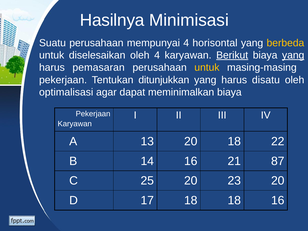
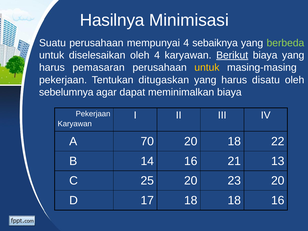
horisontal: horisontal -> sebaiknya (215, 43)
berbeda colour: yellow -> light green (285, 43)
yang underline: present -> none (293, 55)
ditunjukkan: ditunjukkan -> ditugaskan (164, 80)
optimalisasi: optimalisasi -> sebelumnya (66, 92)
13: 13 -> 70 (147, 141)
87: 87 -> 13 (278, 161)
